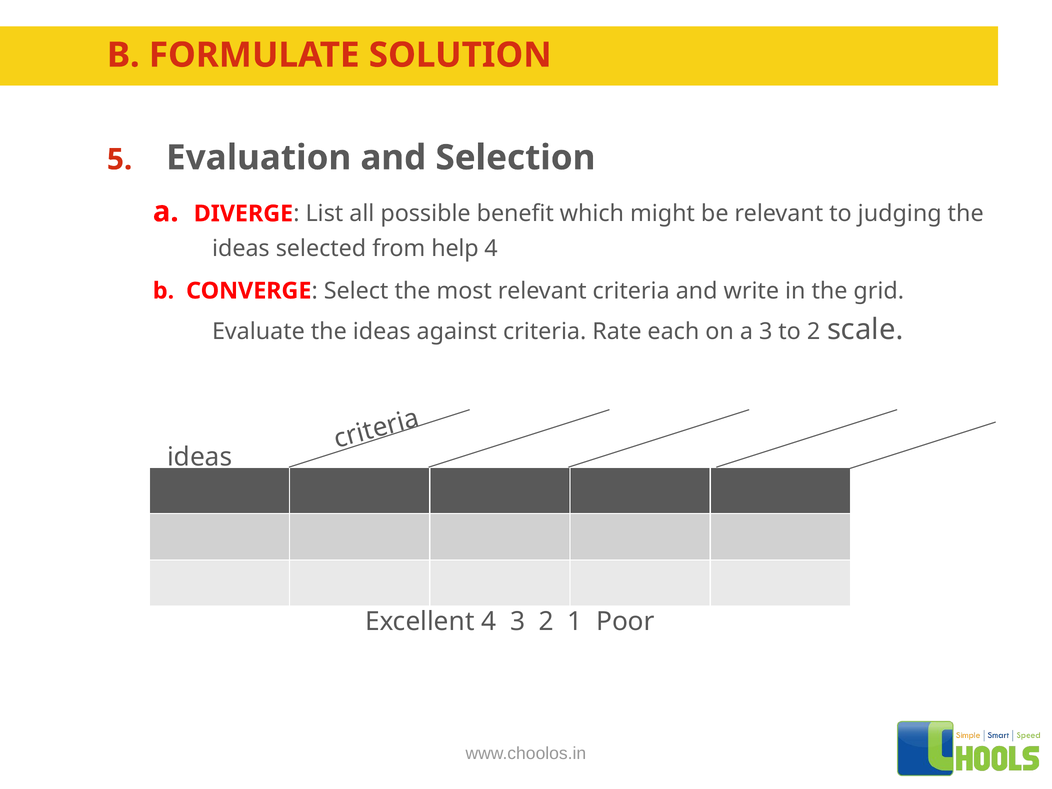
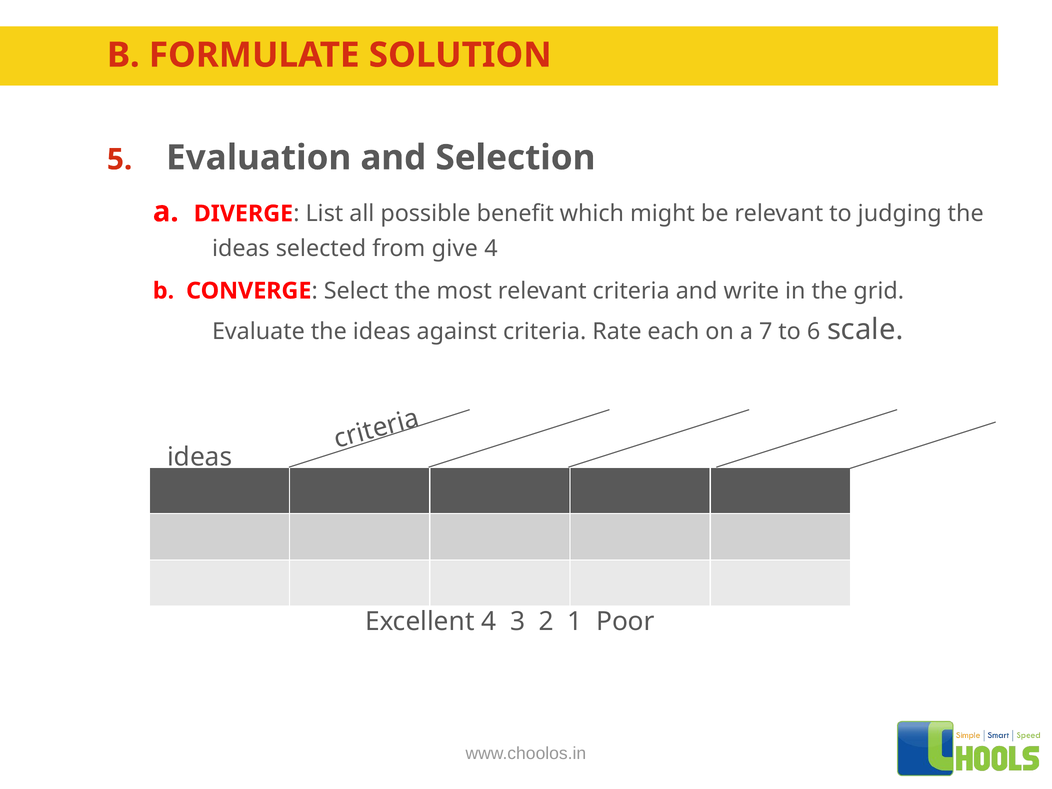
help: help -> give (455, 248)
a 3: 3 -> 7 (766, 332)
to 2: 2 -> 6 (814, 332)
